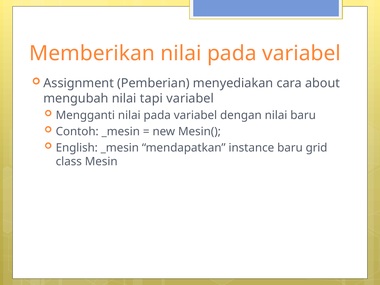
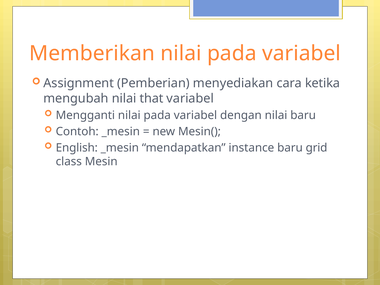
about: about -> ketika (323, 83)
tapi: tapi -> that (152, 98)
